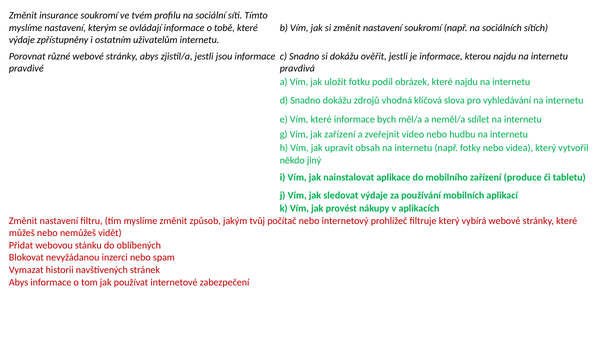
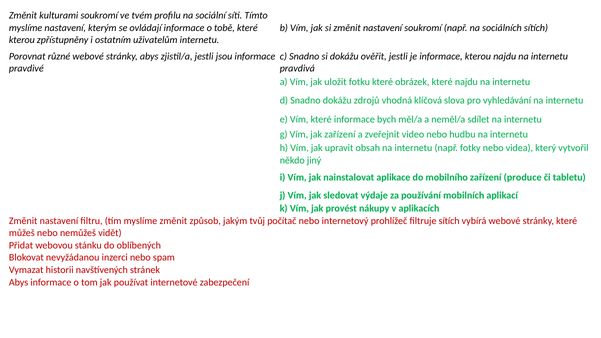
insurance: insurance -> kulturami (59, 16)
výdaje: výdaje -> kterou (22, 40)
fotku podíl: podíl -> které (383, 82)
filtruje který: který -> sítích (449, 221)
